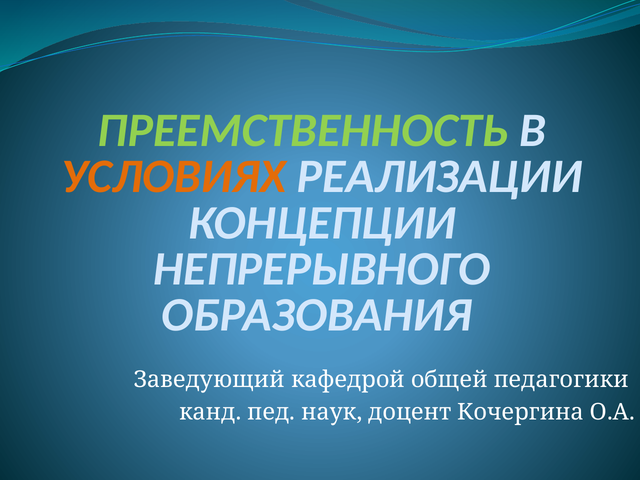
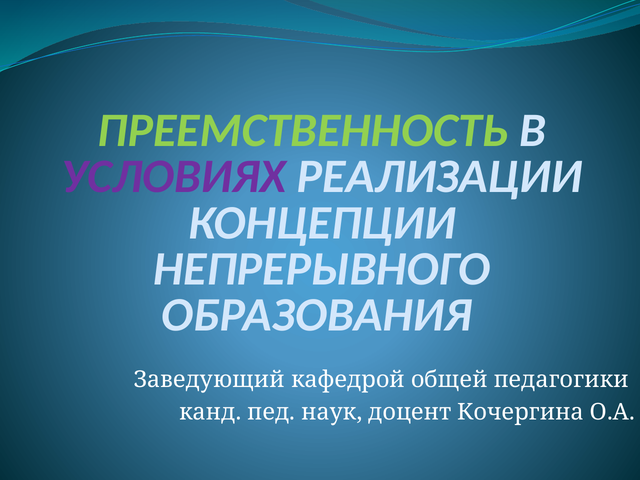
УСЛОВИЯХ colour: orange -> purple (174, 177)
